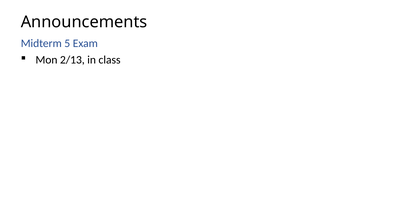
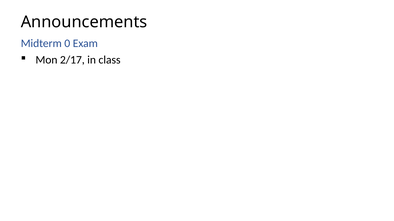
5: 5 -> 0 (67, 44)
2/13: 2/13 -> 2/17 (72, 60)
